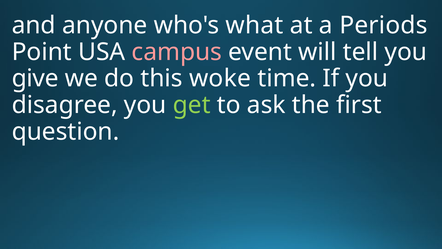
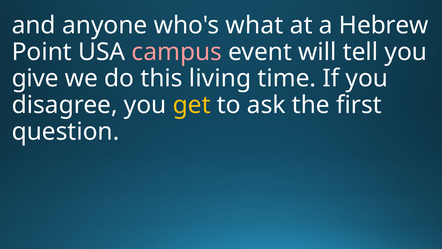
Periods: Periods -> Hebrew (384, 25)
woke: woke -> living (220, 78)
get colour: light green -> yellow (192, 105)
